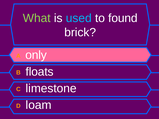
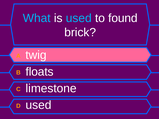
What colour: light green -> light blue (37, 18)
only: only -> twig (36, 55)
D loam: loam -> used (39, 105)
